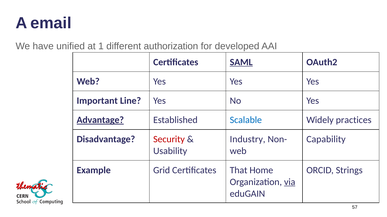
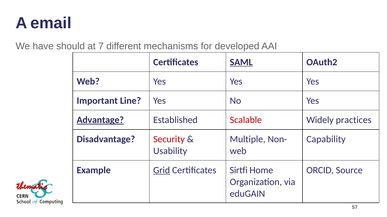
unified: unified -> should (71, 46)
1: 1 -> 7 (101, 46)
authorization: authorization -> mechanisms (171, 46)
Scalable colour: blue -> red (246, 120)
Industry: Industry -> Multiple (248, 140)
Grid underline: none -> present (162, 171)
That: That -> Sirtfi (239, 171)
Strings: Strings -> Source (349, 171)
via underline: present -> none (290, 182)
